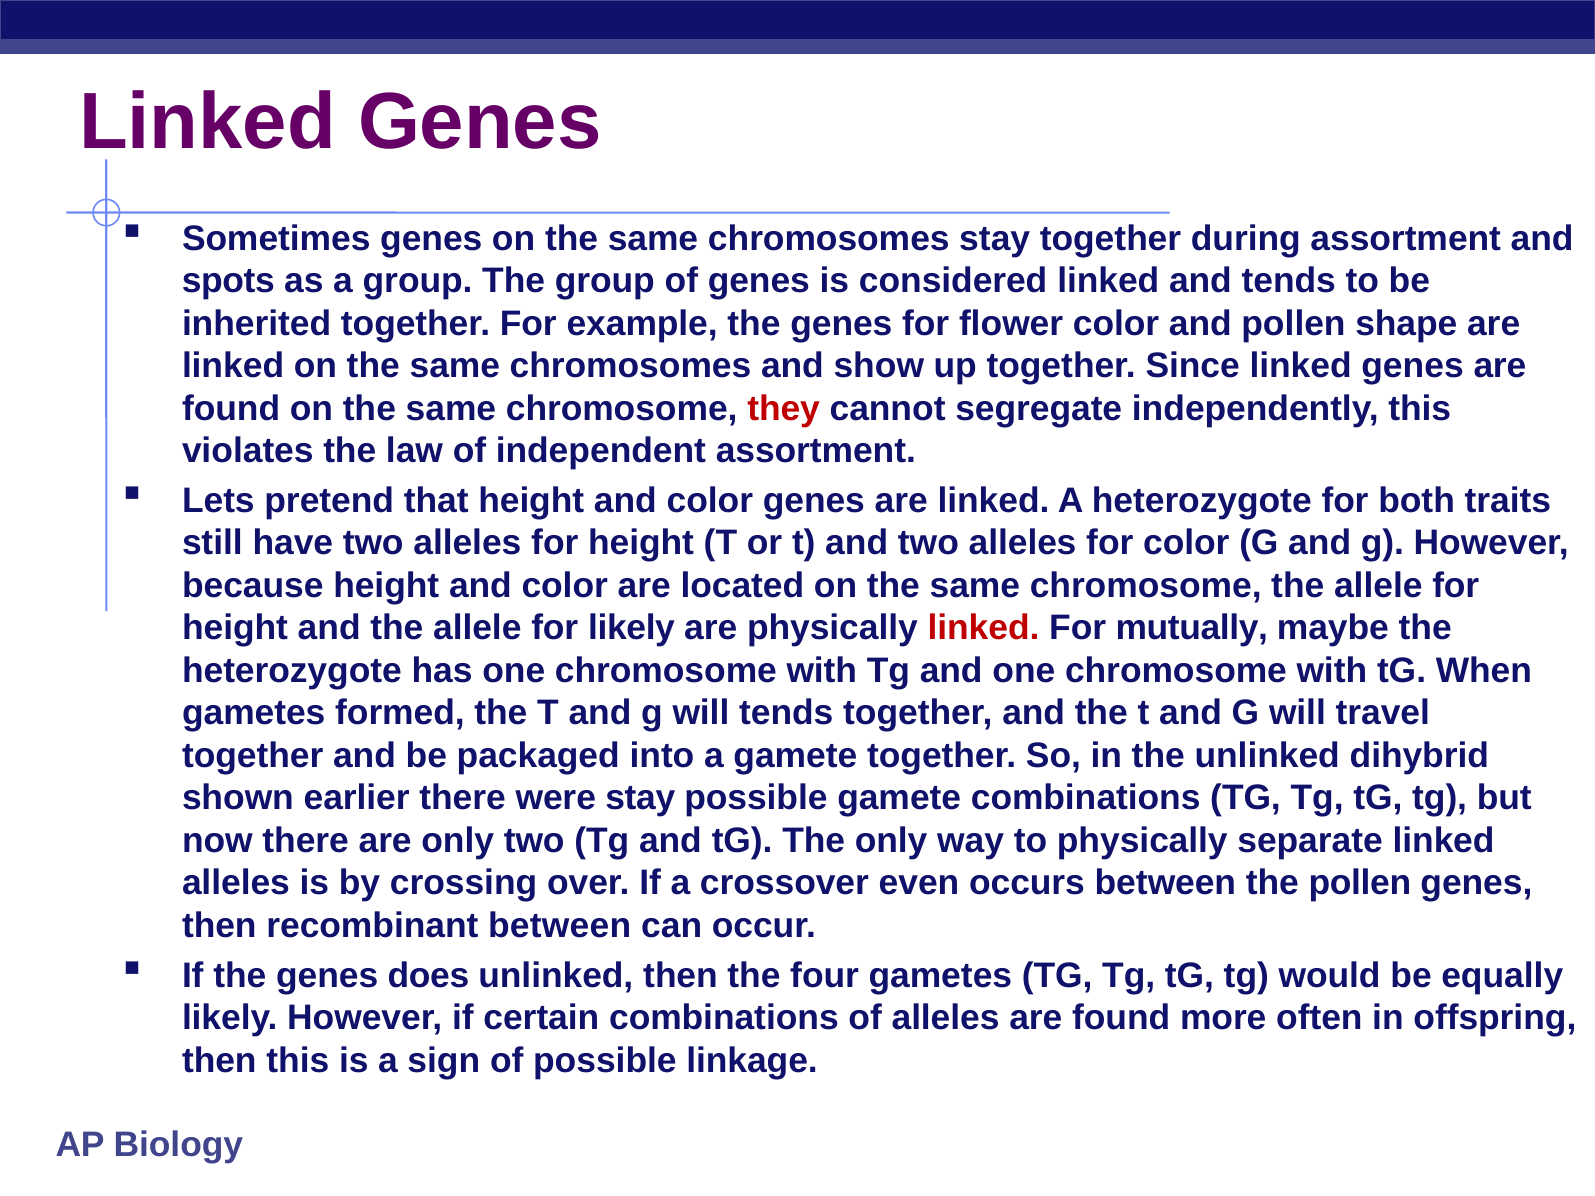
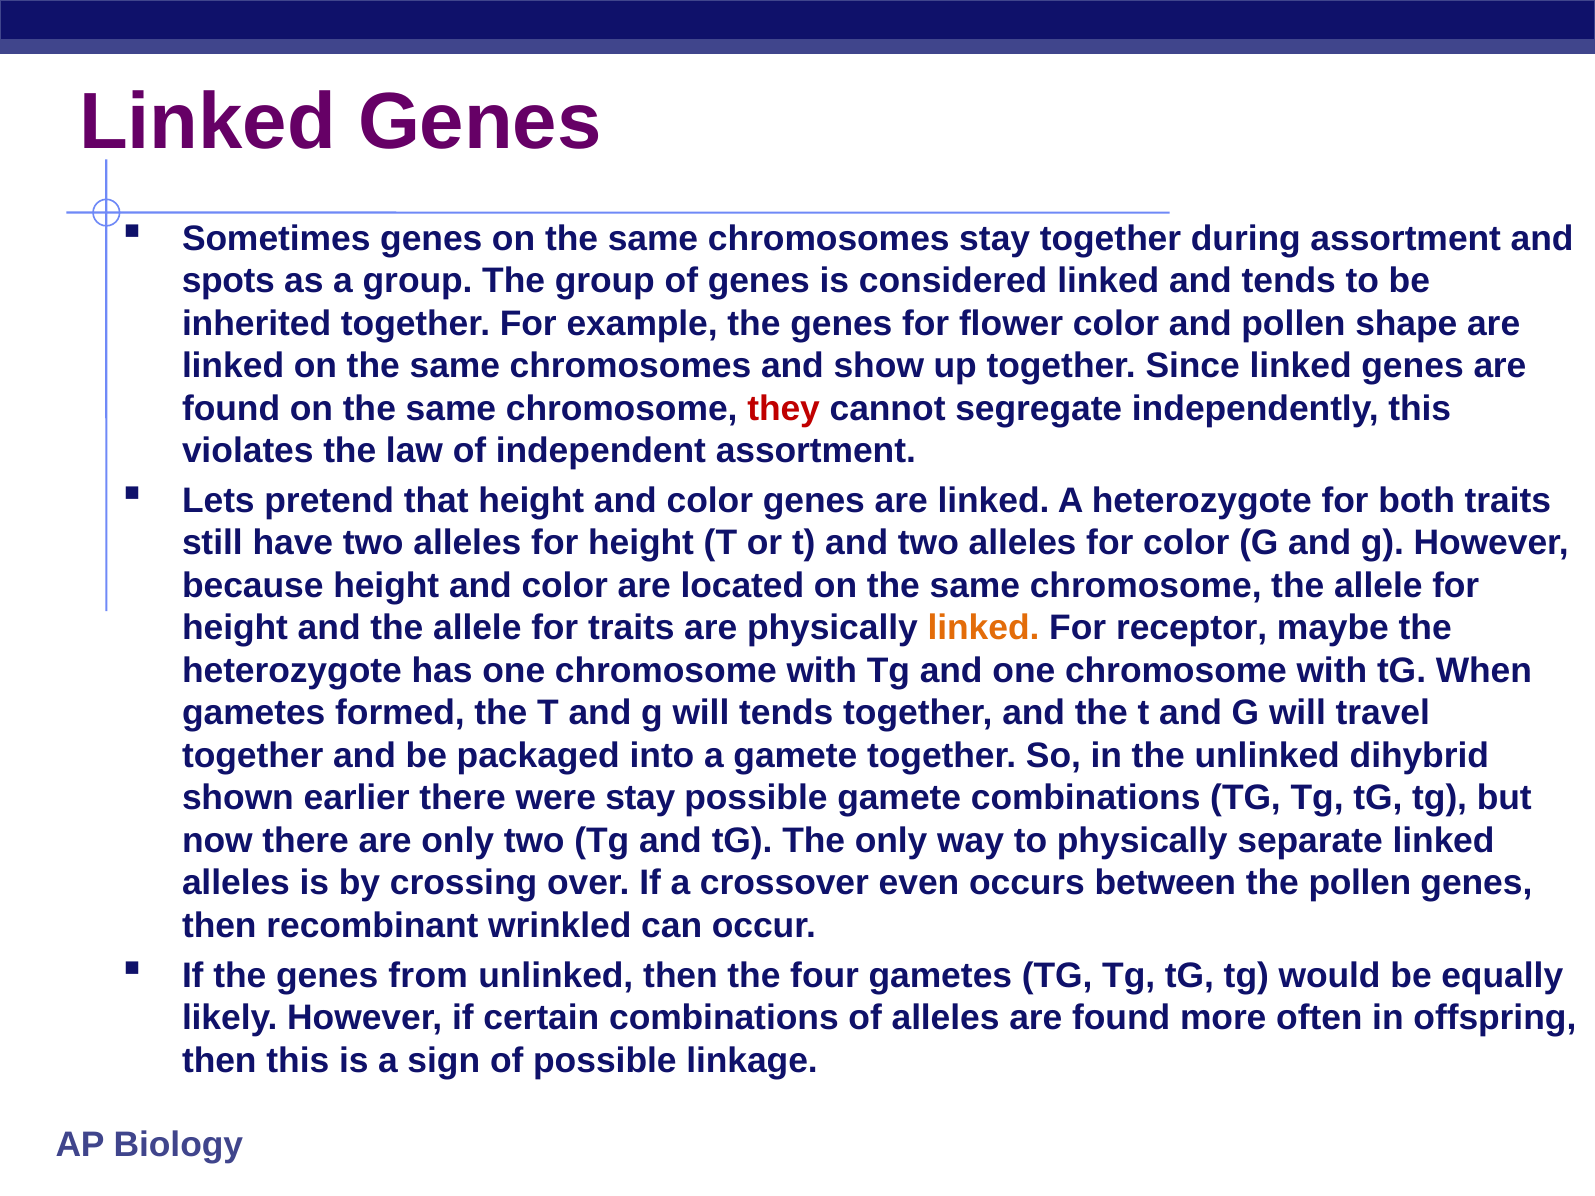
for likely: likely -> traits (631, 628)
linked colour: red -> orange (984, 628)
mutually: mutually -> receptor (1192, 628)
recombinant between: between -> wrinkled (560, 926)
does: does -> from (428, 976)
